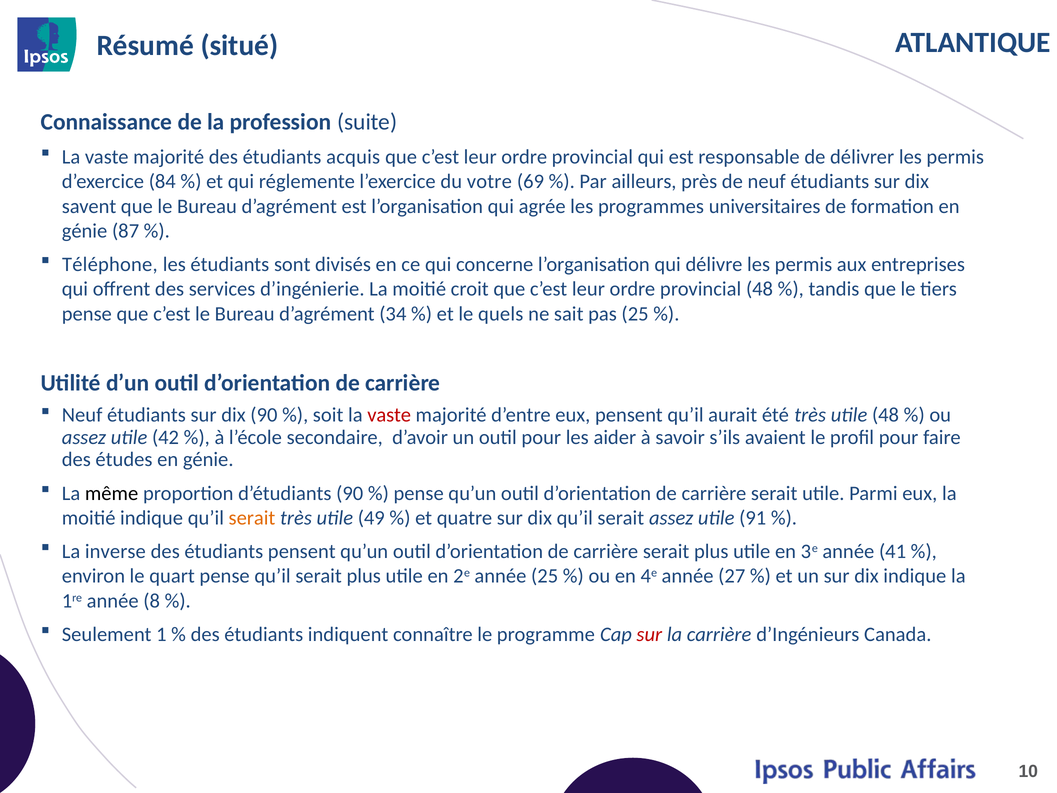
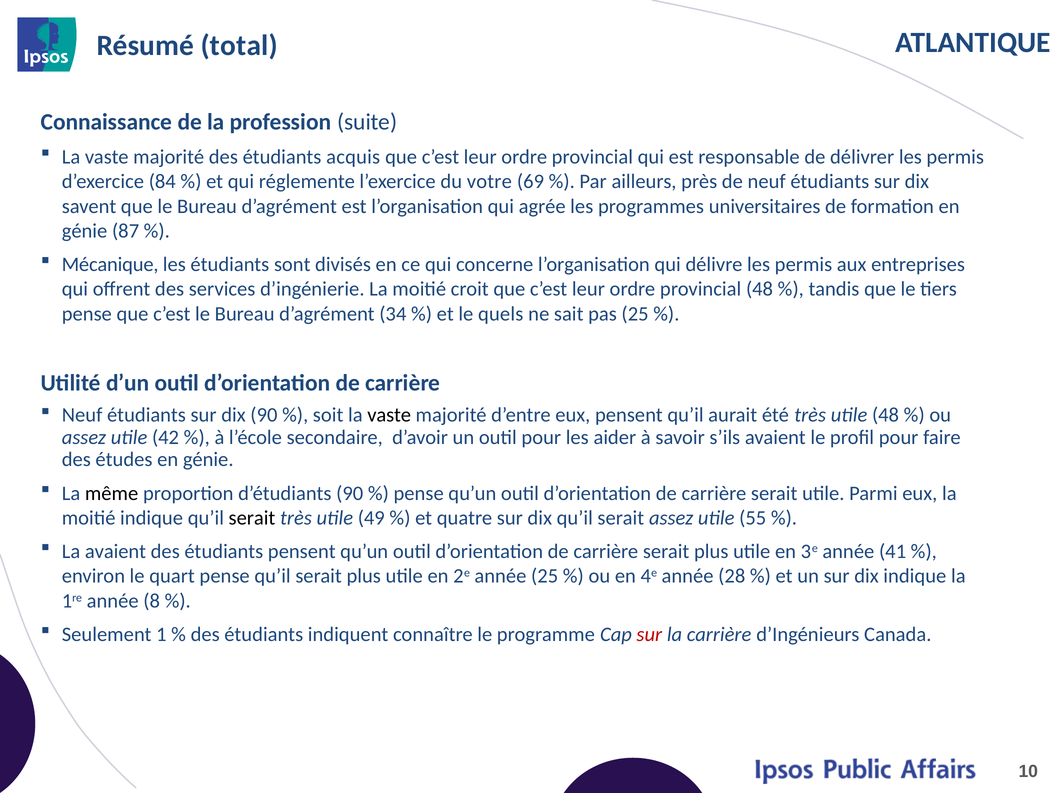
situé: situé -> total (239, 46)
Téléphone: Téléphone -> Mécanique (110, 264)
vaste colour: red -> black (389, 415)
serait colour: orange -> black (252, 518)
91: 91 -> 55 (753, 518)
La inverse: inverse -> avaient (115, 551)
27: 27 -> 28 (732, 576)
